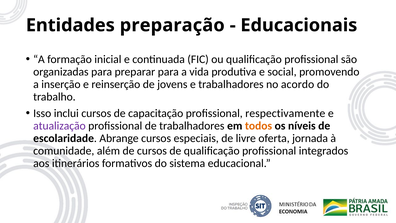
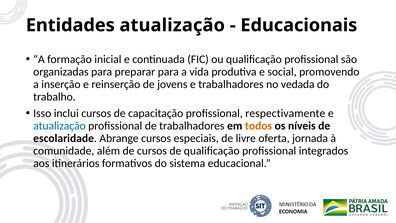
Entidades preparação: preparação -> atualização (172, 25)
acordo: acordo -> vedada (298, 84)
atualização colour: purple -> blue (59, 126)
